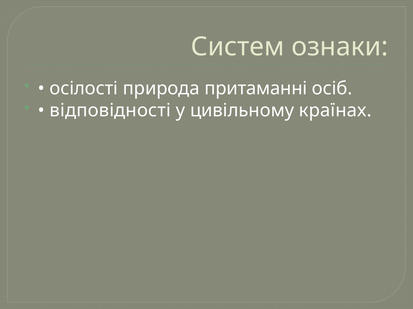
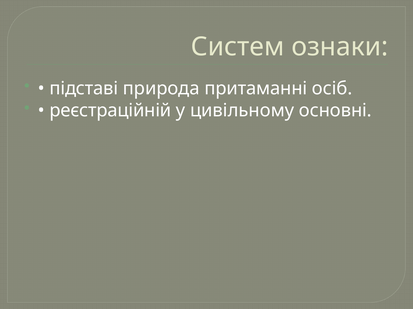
осілості: осілості -> підставі (84, 89)
відповідності: відповідності -> реєстраційній (110, 111)
країнах: країнах -> основні (335, 111)
